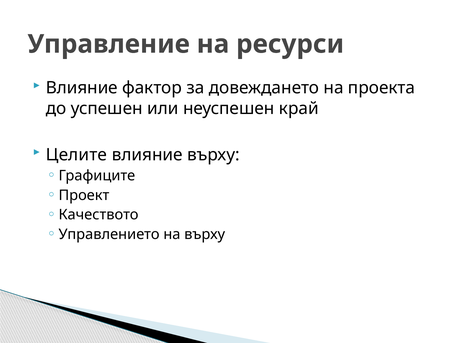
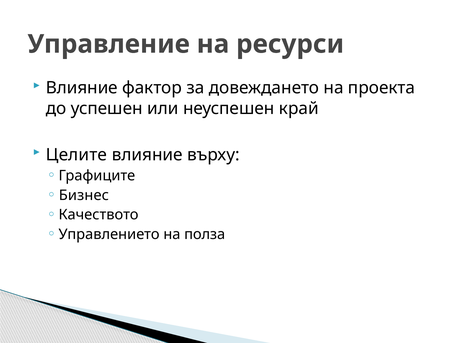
Проект: Проект -> Бизнес (84, 196)
на върху: върху -> полза (205, 235)
